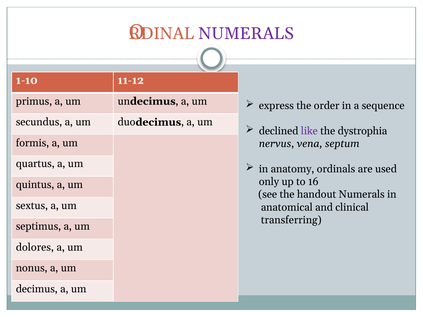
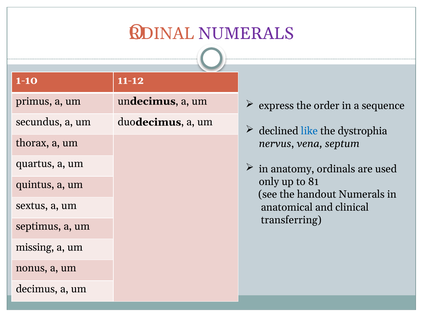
like colour: purple -> blue (309, 131)
formis: formis -> thorax (32, 143)
16: 16 -> 81 (313, 182)
dolores: dolores -> missing (35, 247)
